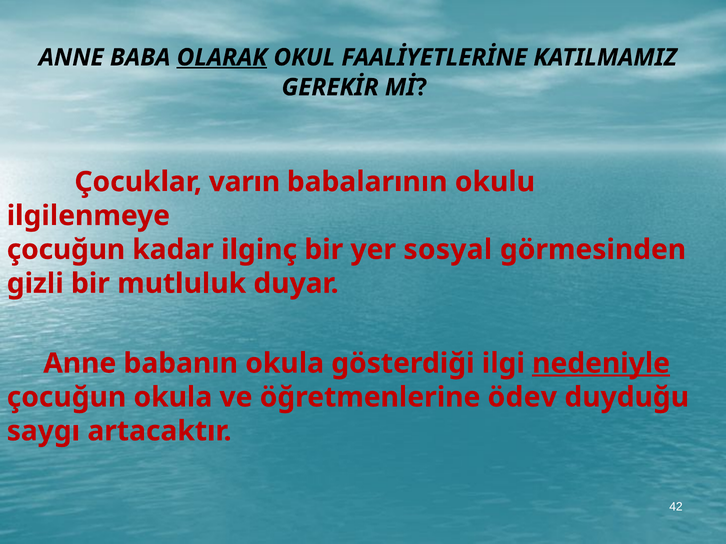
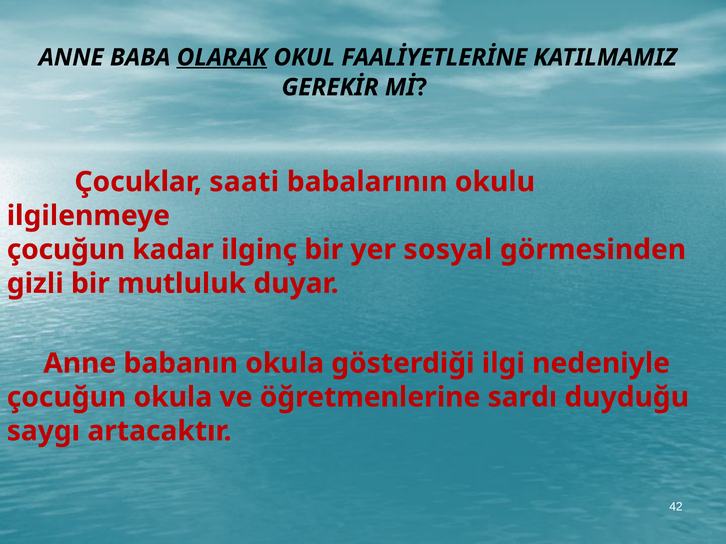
varın: varın -> saati (244, 182)
nedeniyle underline: present -> none (601, 364)
ödev: ödev -> sardı (522, 398)
